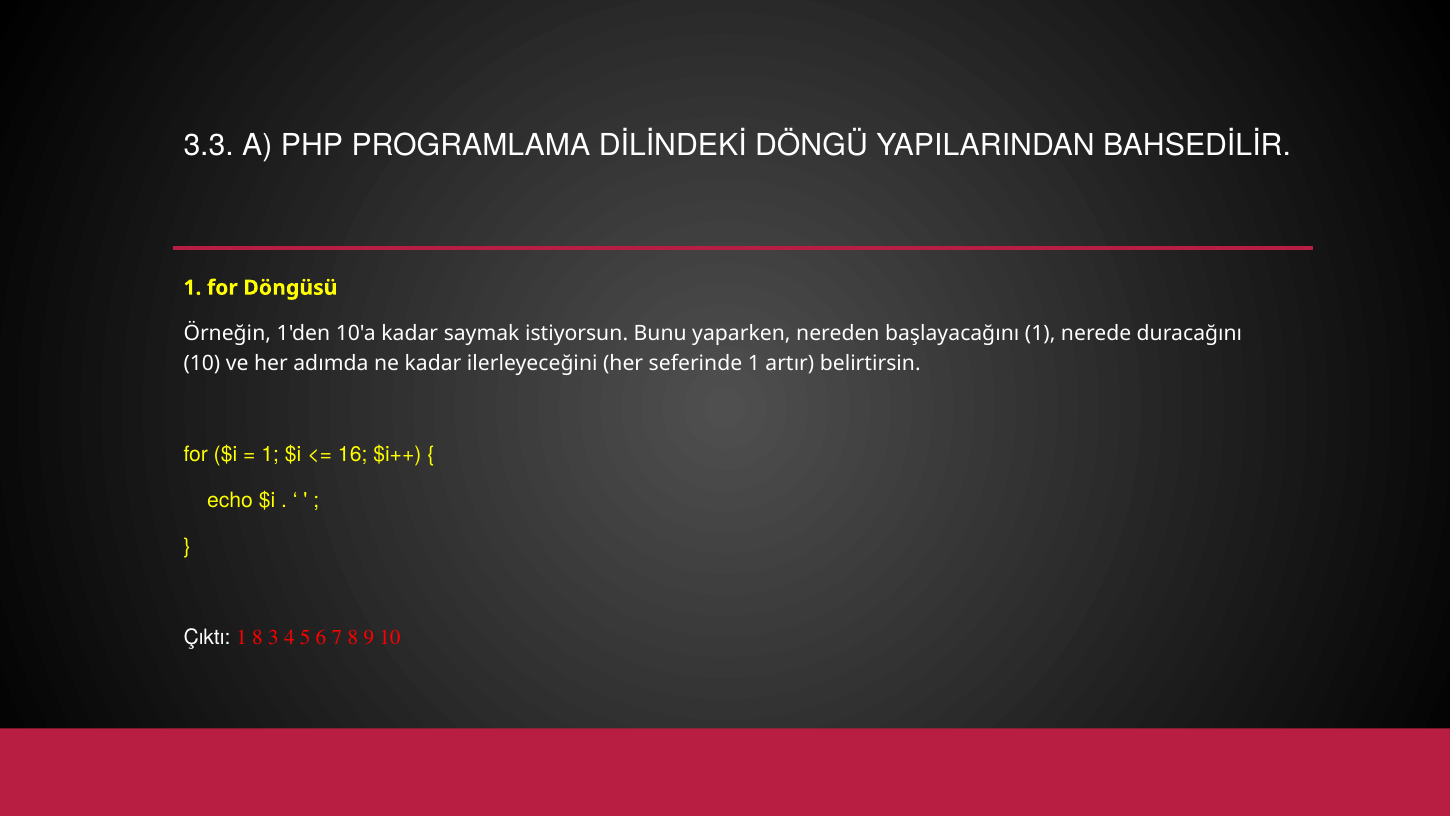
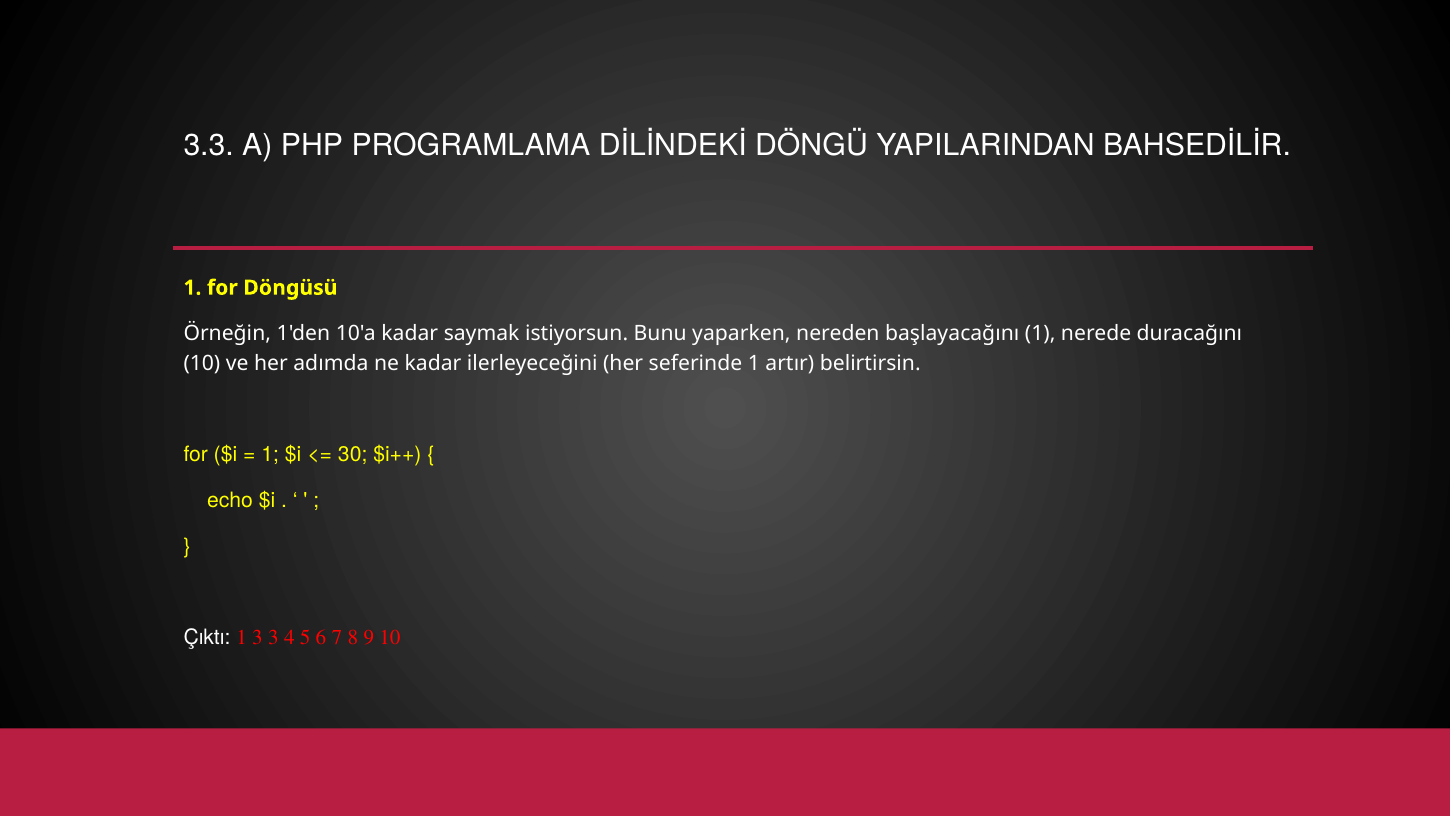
16: 16 -> 30 (353, 455)
1 8: 8 -> 3 (257, 637)
